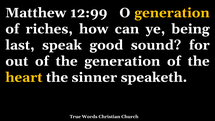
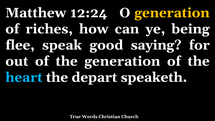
12:99: 12:99 -> 12:24 (89, 13)
last: last -> flee (20, 45)
sound: sound -> saying (156, 45)
heart colour: yellow -> light blue (24, 77)
sinner: sinner -> depart (94, 77)
